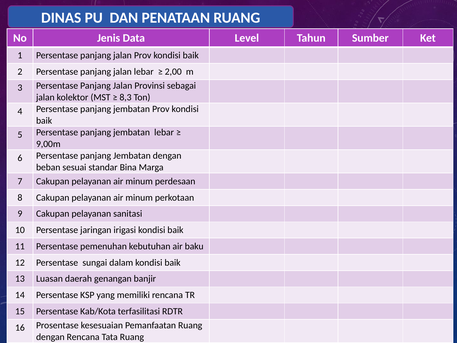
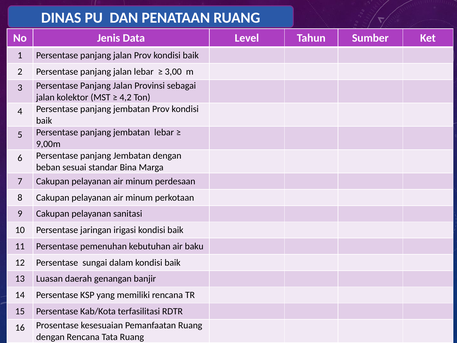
2,00: 2,00 -> 3,00 (173, 72)
8,3: 8,3 -> 4,2 (126, 97)
